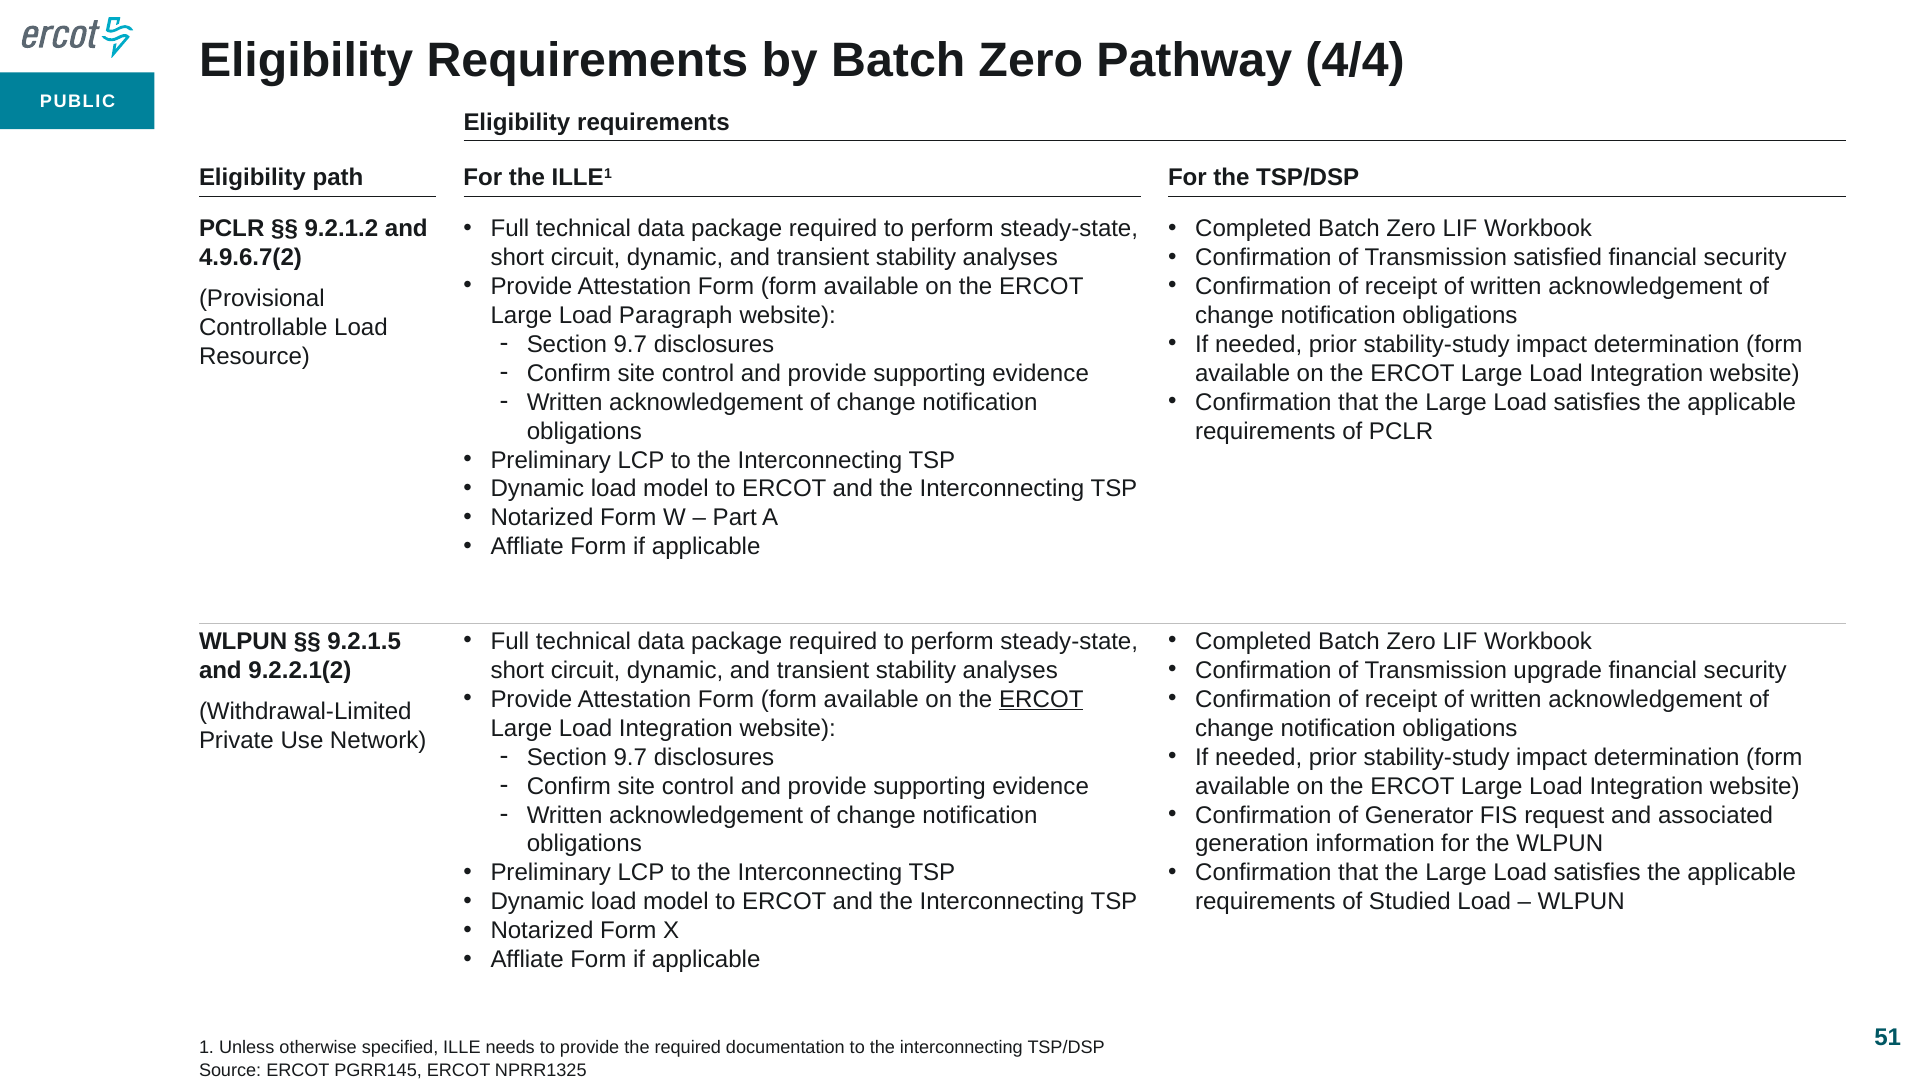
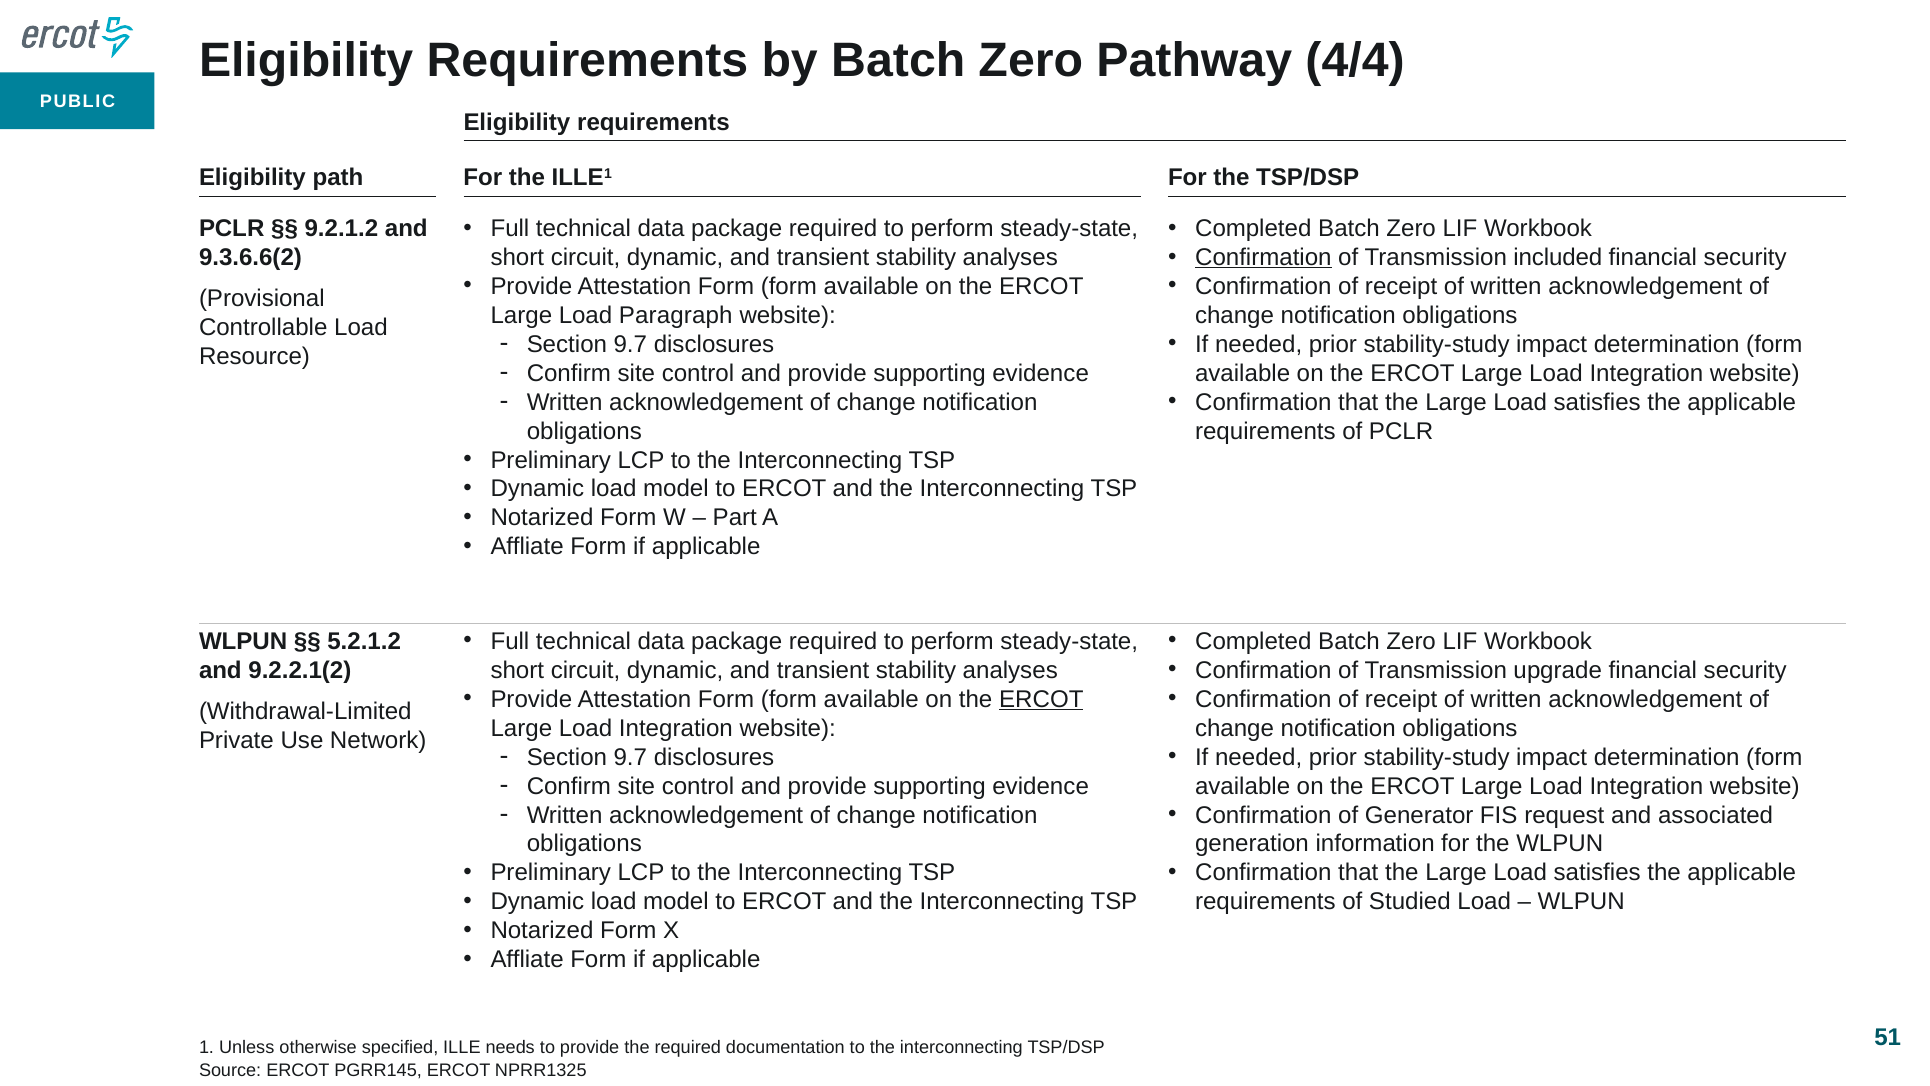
Confirmation underline: none -> present (1263, 257)
satisfied: satisfied -> included (1558, 257)
4.9.6.7(2: 4.9.6.7(2 -> 9.3.6.6(2 (250, 257)
9.2.1.5: 9.2.1.5 -> 5.2.1.2 (364, 641)
